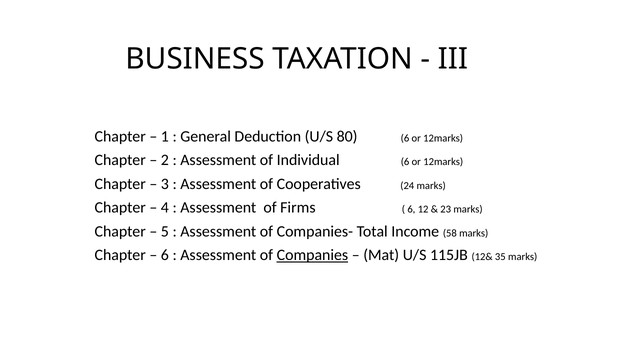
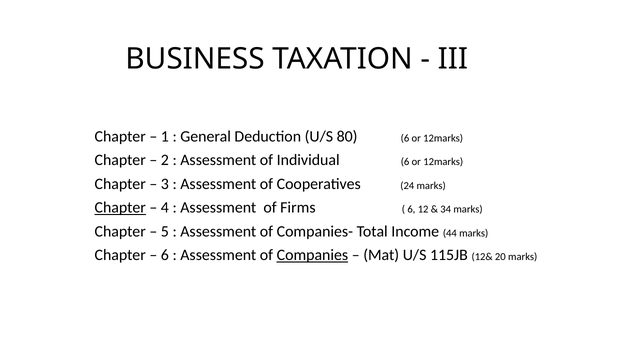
Chapter underline: none -> present (120, 208)
23: 23 -> 34 (446, 209)
58: 58 -> 44 (450, 233)
35: 35 -> 20 (500, 257)
